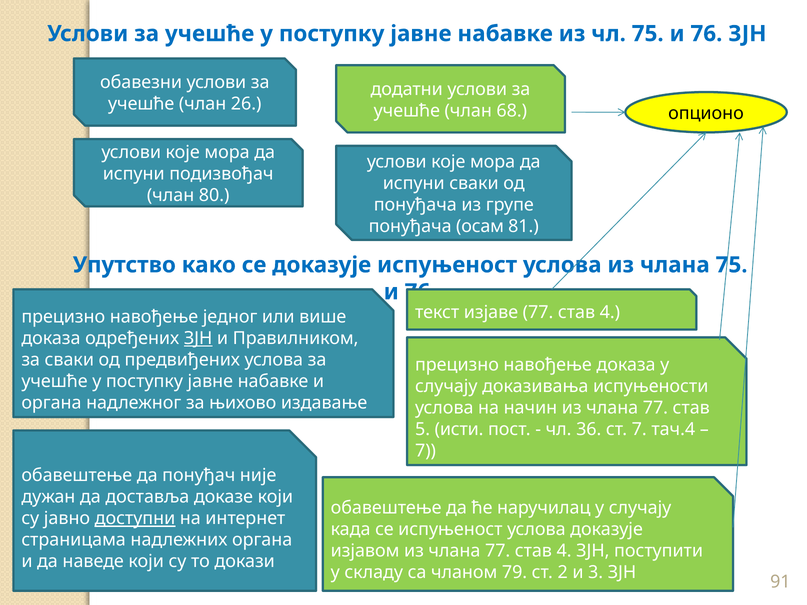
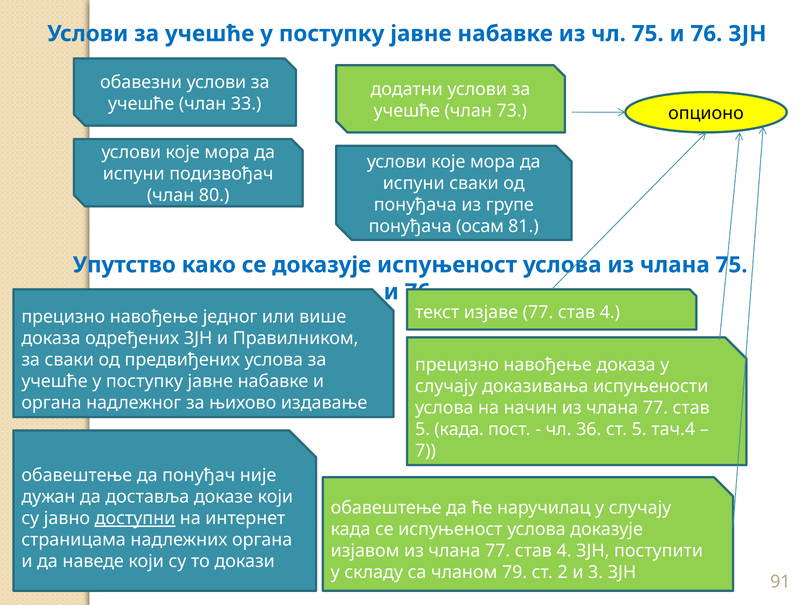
26: 26 -> 33 (246, 104)
68: 68 -> 73 (512, 111)
ЗЈН underline: present -> none (198, 338)
5 исти: исти -> када (459, 429)
ст 7: 7 -> 5 (639, 429)
